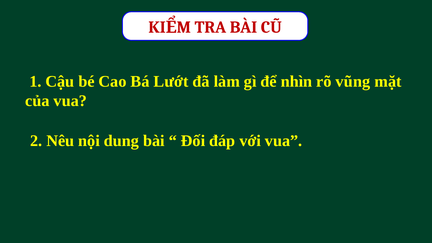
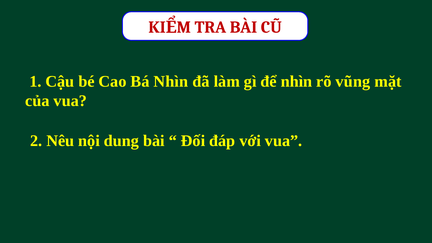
Bá Lướt: Lướt -> Nhìn (171, 81)
